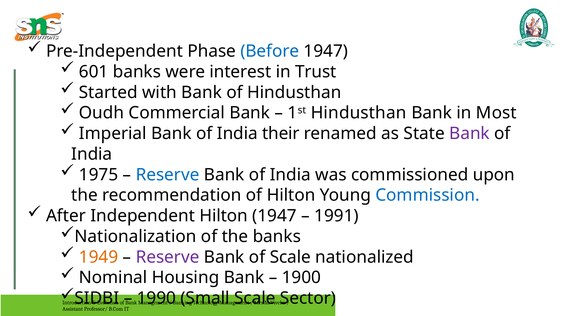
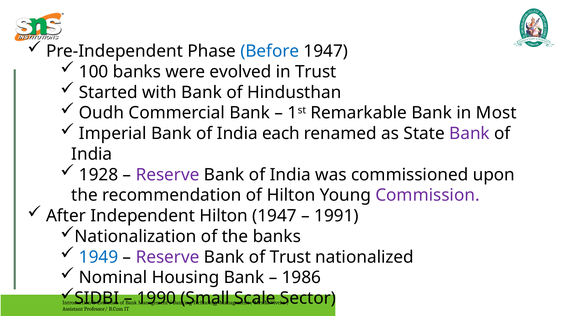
601: 601 -> 100 (94, 72)
interest: interest -> evolved (240, 72)
1st Hindusthan: Hindusthan -> Remarkable (359, 113)
their: their -> each (281, 134)
1975: 1975 -> 1928 (99, 175)
Reserve colour: blue -> purple (168, 175)
Commission colour: blue -> purple (428, 195)
1949 colour: orange -> blue (99, 257)
of Scale: Scale -> Trust (290, 257)
1900: 1900 -> 1986 (301, 278)
